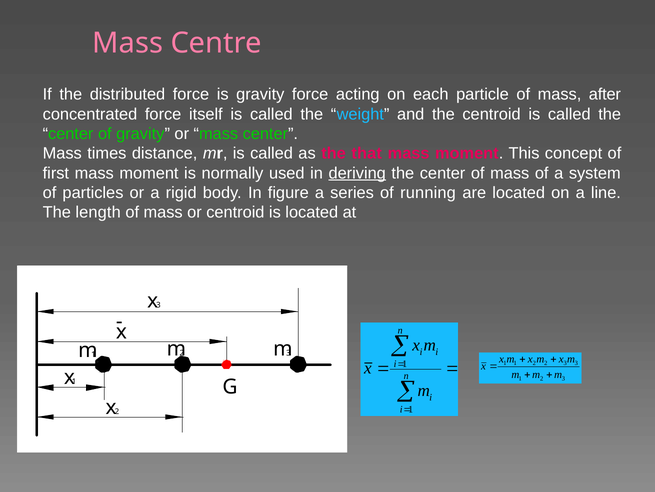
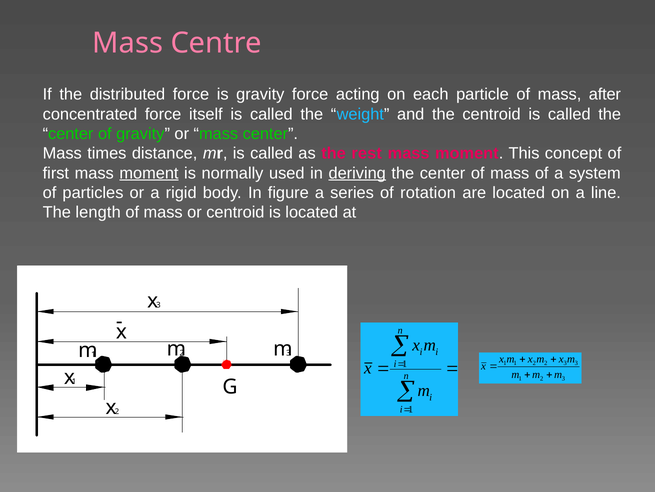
that: that -> rest (367, 153)
moment underline: none -> present (149, 173)
running: running -> rotation (428, 193)
